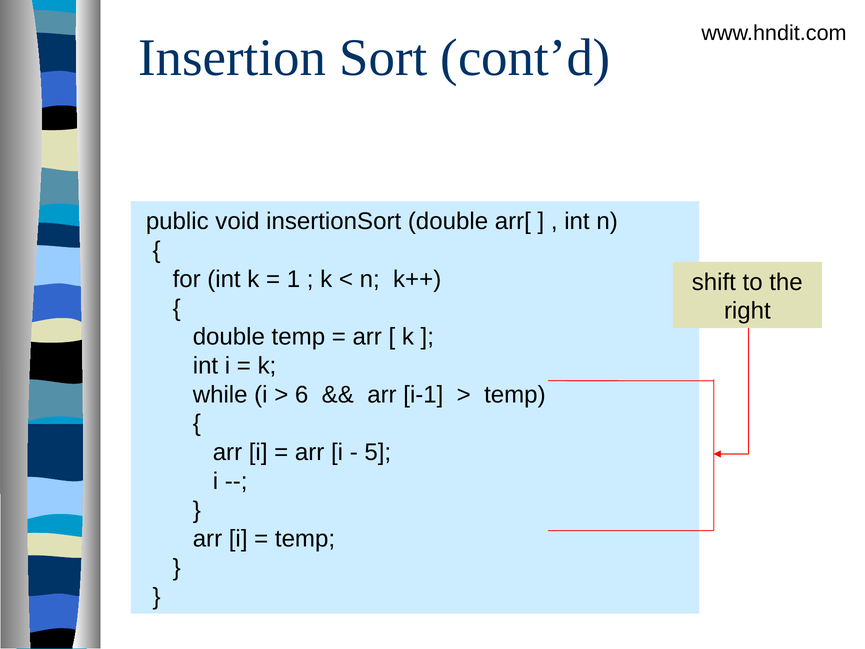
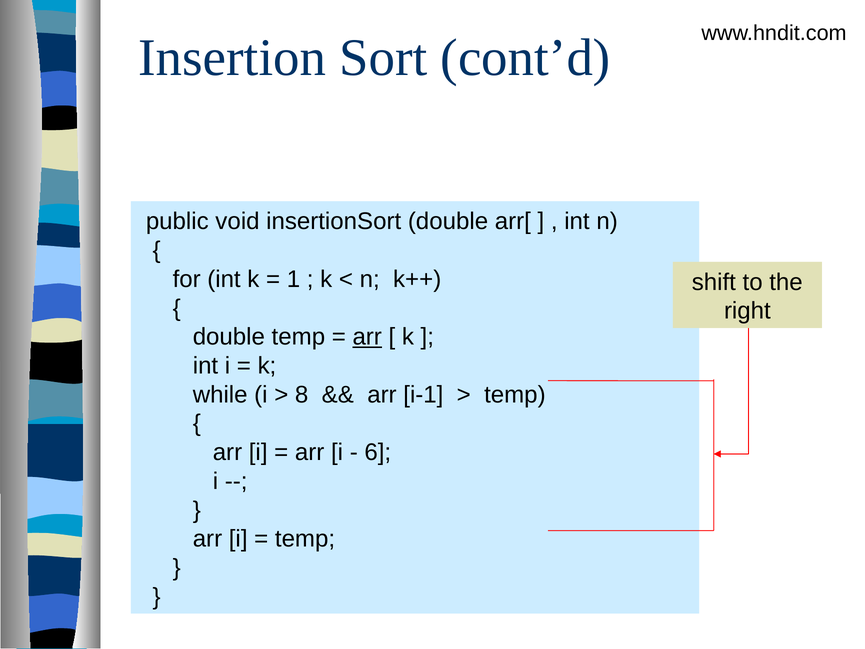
arr underline: none -> present (367, 337)
6: 6 -> 8 (302, 394)
5: 5 -> 6 (378, 452)
